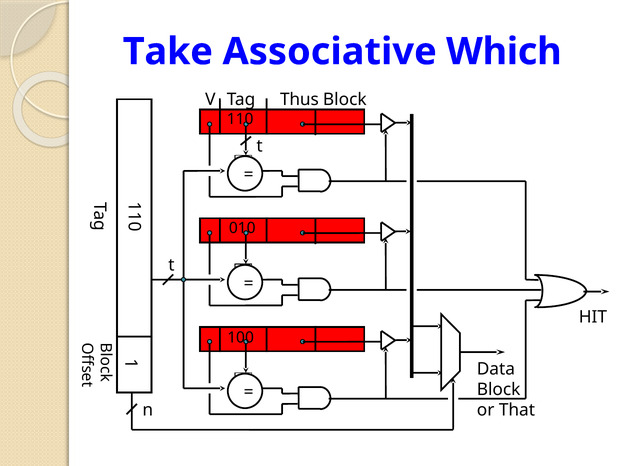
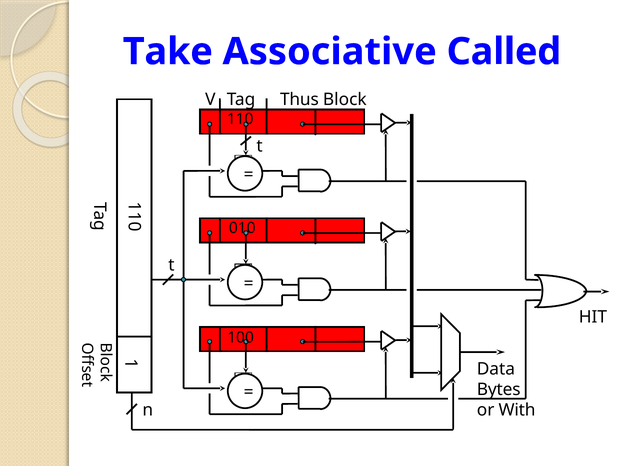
Which: Which -> Called (504, 52)
Block: Block -> Bytes (499, 390)
That: That -> With (517, 411)
